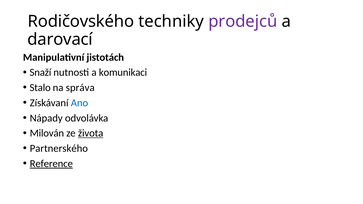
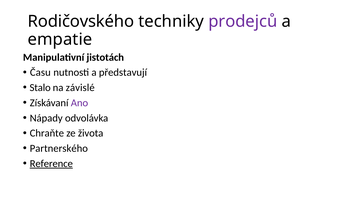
darovací: darovací -> empatie (60, 39)
Snaží: Snaží -> Času (40, 73)
komunikaci: komunikaci -> představují (123, 73)
správa: správa -> závislé (80, 88)
Ano colour: blue -> purple (79, 103)
Milován: Milován -> Chraňte (47, 133)
života underline: present -> none (91, 133)
